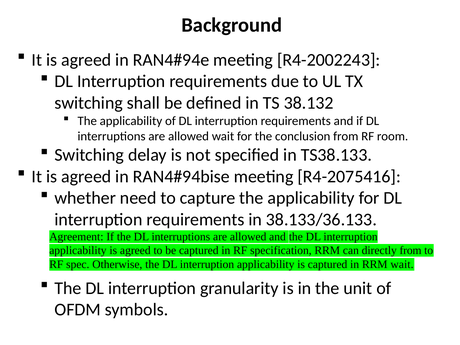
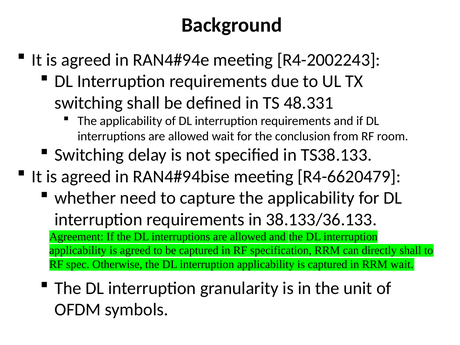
38.132: 38.132 -> 48.331 (309, 103)
R4-2075416: R4-2075416 -> R4-6620479 (349, 177)
directly from: from -> shall (410, 250)
